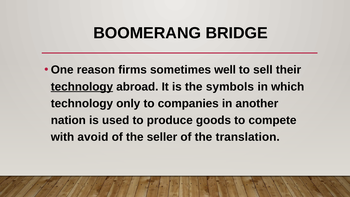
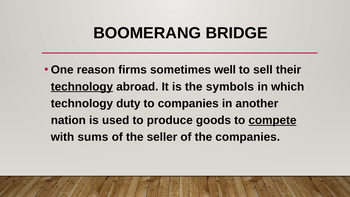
only: only -> duty (128, 103)
compete underline: none -> present (272, 120)
avoid: avoid -> sums (93, 137)
the translation: translation -> companies (248, 137)
